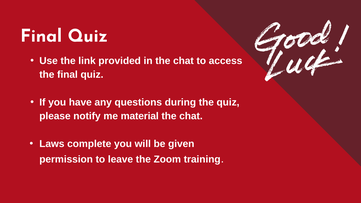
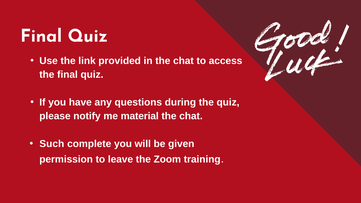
Laws: Laws -> Such (52, 144)
